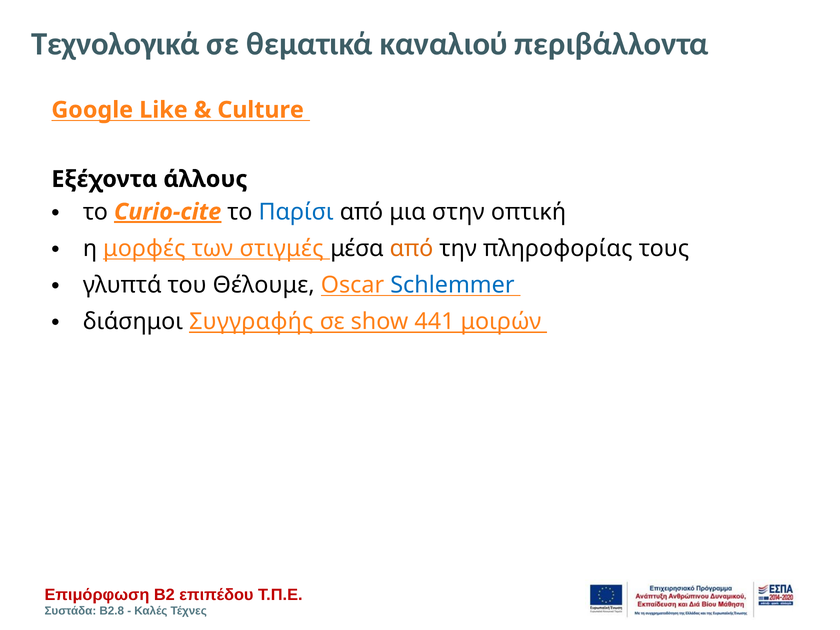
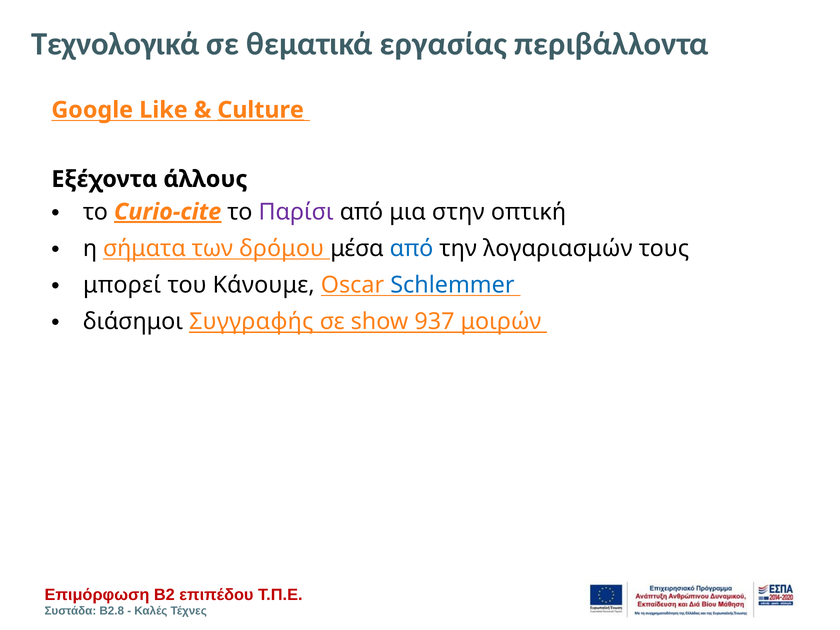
καναλιού: καναλιού -> εργασίας (443, 44)
Culture underline: none -> present (261, 110)
Παρίσι colour: blue -> purple (296, 212)
μορφές: μορφές -> σήματα (144, 248)
στιγμές: στιγμές -> δρόμου (282, 248)
από colour: orange -> blue (412, 248)
πληροφορίας: πληροφορίας -> λογαριασμών (558, 248)
γλυπτά: γλυπτά -> μπορεί (122, 285)
Θέλουμε: Θέλουμε -> Κάνουμε (264, 285)
441: 441 -> 937 (434, 322)
